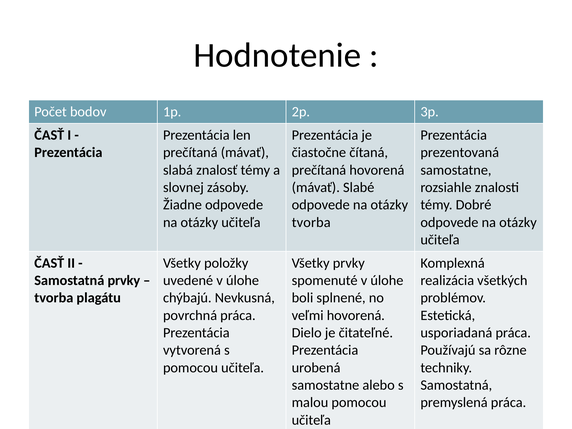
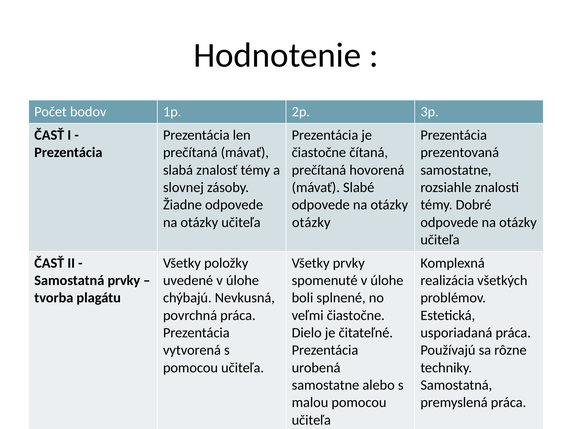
tvorba: tvorba -> otázky (311, 222)
veľmi hovorená: hovorená -> čiastočne (356, 315)
